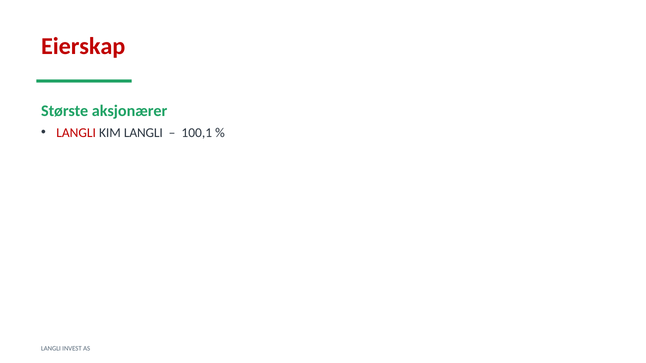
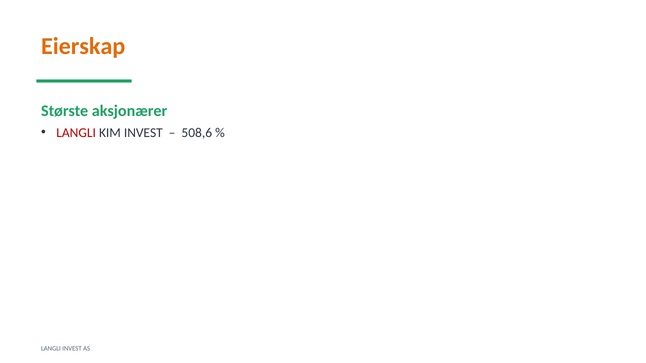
Eierskap colour: red -> orange (83, 46)
KIM LANGLI: LANGLI -> INVEST (143, 133)
100,1: 100,1 -> 508,6 (197, 133)
